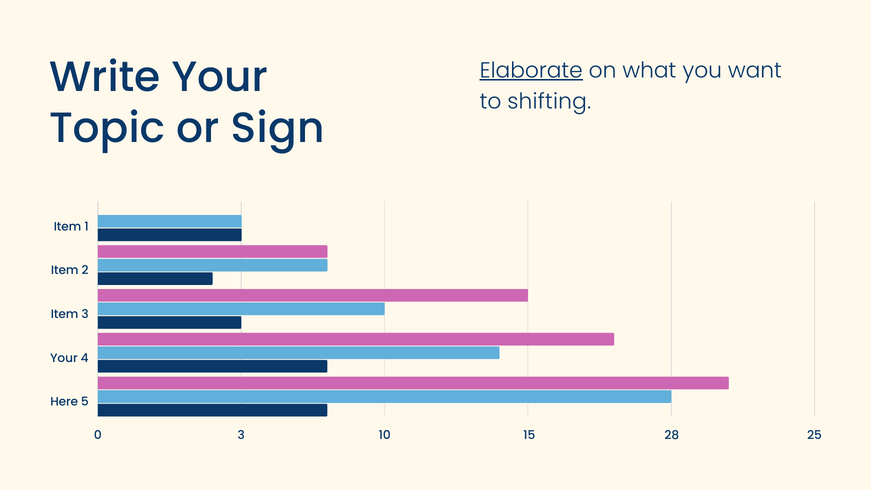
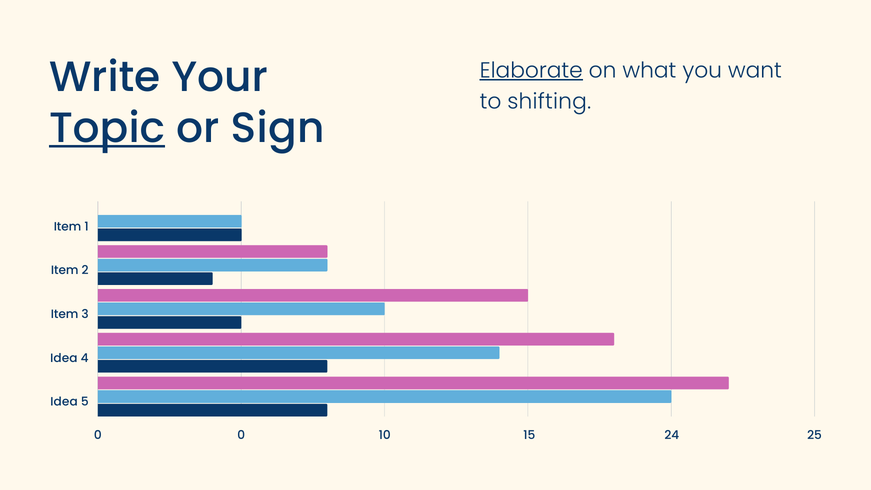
Topic underline: none -> present (107, 128)
Your: Your -> Idea (64, 358)
Here: Here -> Idea (64, 402)
0 3: 3 -> 0 (241, 435)
28: 28 -> 24 (672, 435)
